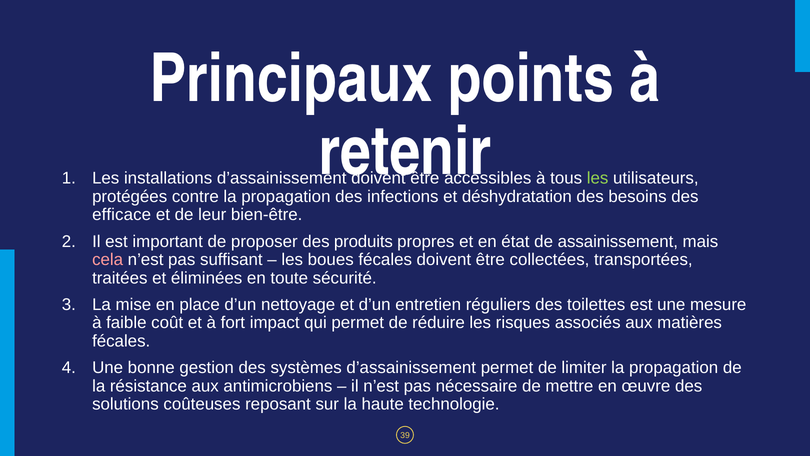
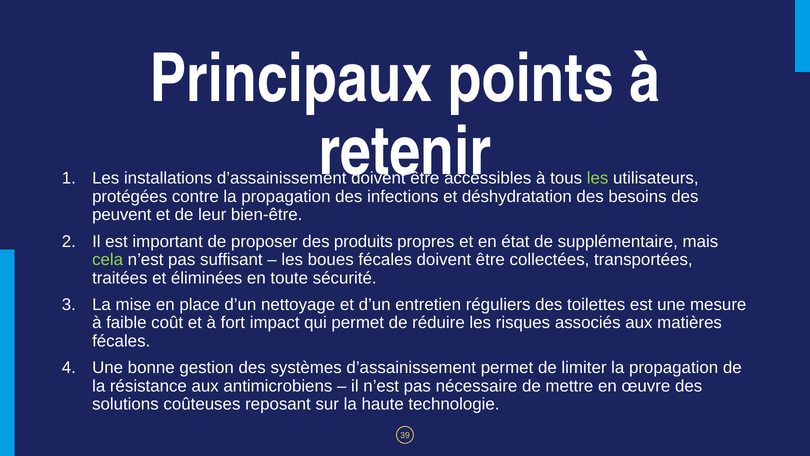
efficace: efficace -> peuvent (122, 215)
assainissement: assainissement -> supplémentaire (618, 241)
cela colour: pink -> light green (108, 259)
